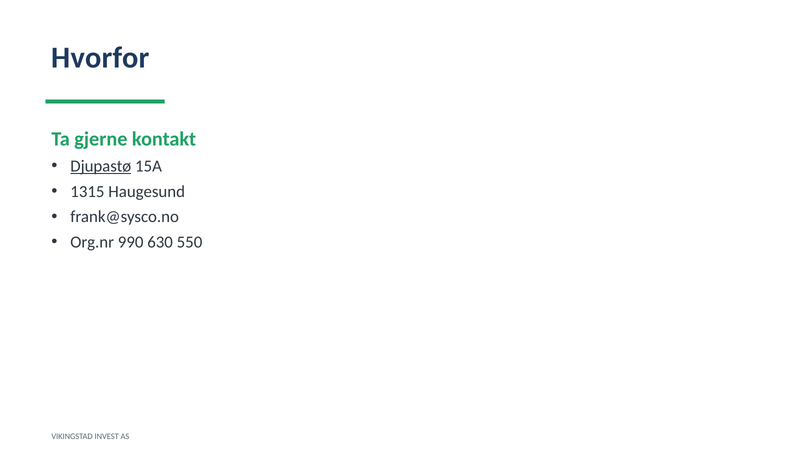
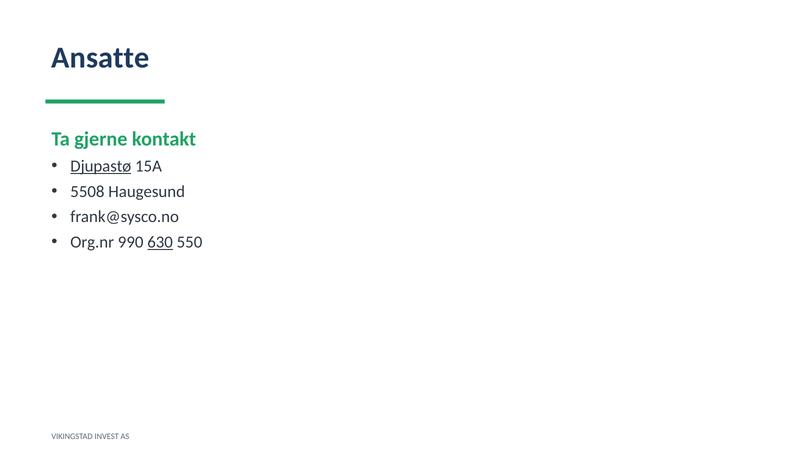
Hvorfor: Hvorfor -> Ansatte (101, 58)
1315: 1315 -> 5508 (87, 191)
630 underline: none -> present (160, 242)
